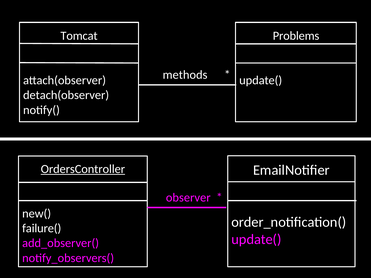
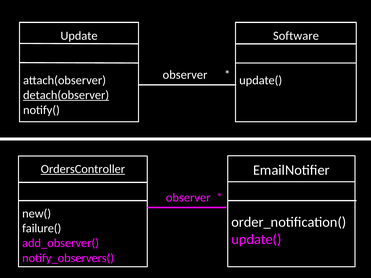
Tomcat: Tomcat -> Update (79, 36)
Problems: Problems -> Software (296, 36)
methods: methods -> observer (185, 75)
detach(observer underline: none -> present (66, 95)
